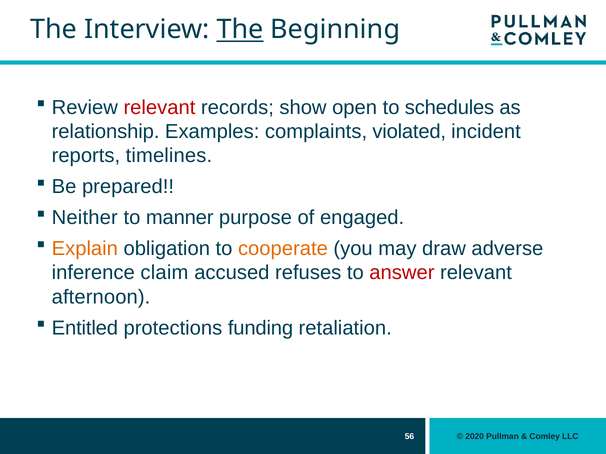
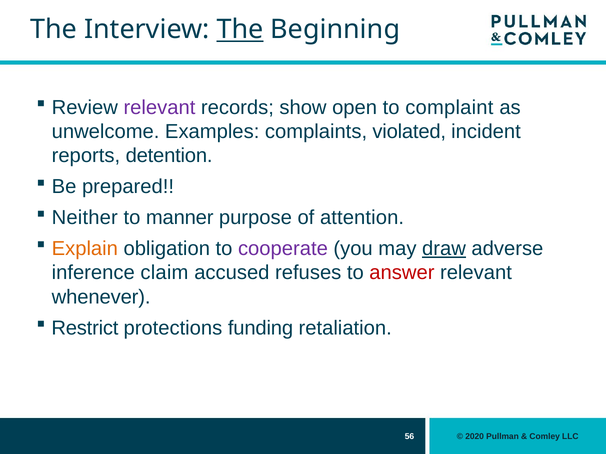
relevant colour: red -> purple (159, 107)
schedules: schedules -> complaint (449, 107)
relationship: relationship -> unwelcome (106, 132)
timelines: timelines -> detention (169, 156)
engaged: engaged -> attention (362, 218)
cooperate colour: orange -> purple (283, 249)
draw underline: none -> present (444, 249)
afternoon: afternoon -> whenever (101, 297)
Entitled: Entitled -> Restrict (85, 328)
